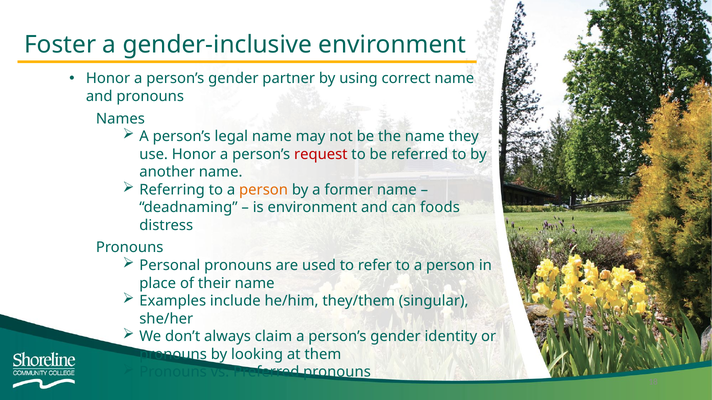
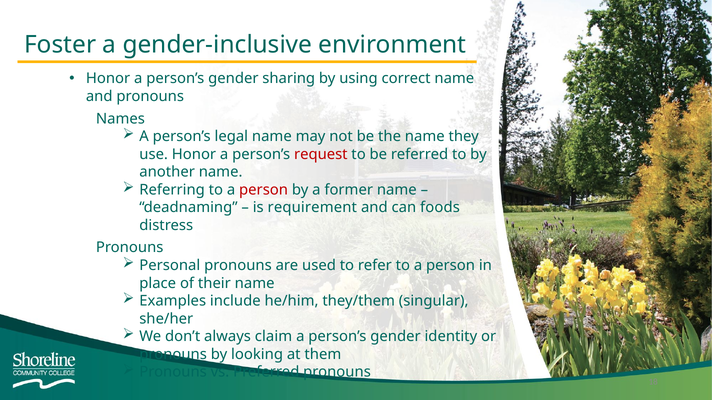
partner: partner -> sharing (289, 79)
person colour: orange -> red (264, 190)
is environment: environment -> requirement (312, 208)
